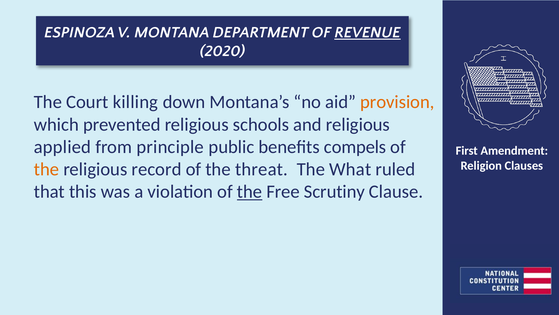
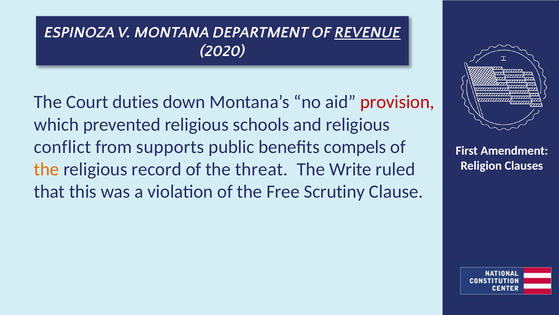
killing: killing -> duties (136, 102)
provision colour: orange -> red (397, 102)
applied: applied -> conflict (62, 147)
principle: principle -> supports (170, 147)
What: What -> Write (350, 169)
the underline: present -> none (250, 191)
